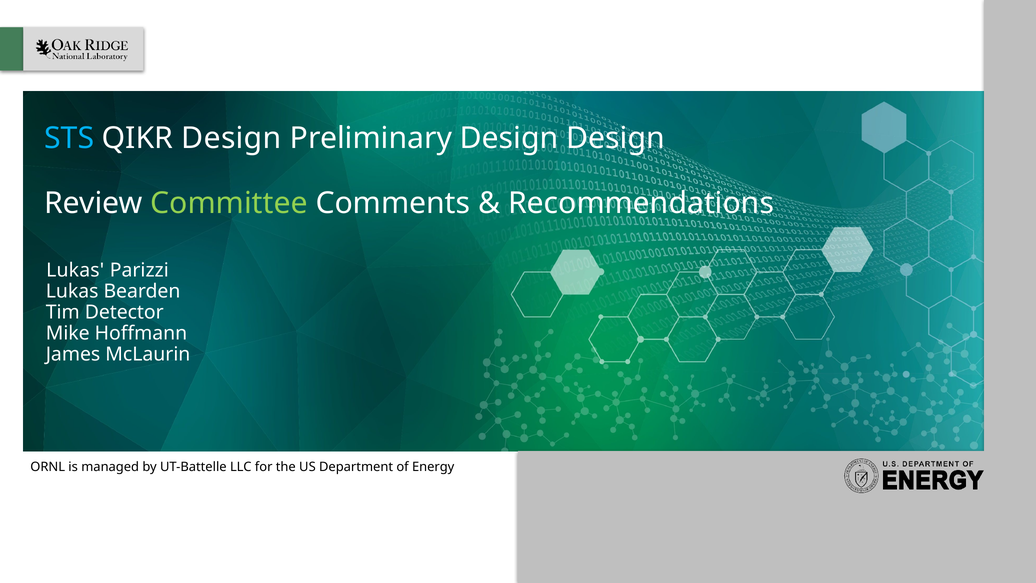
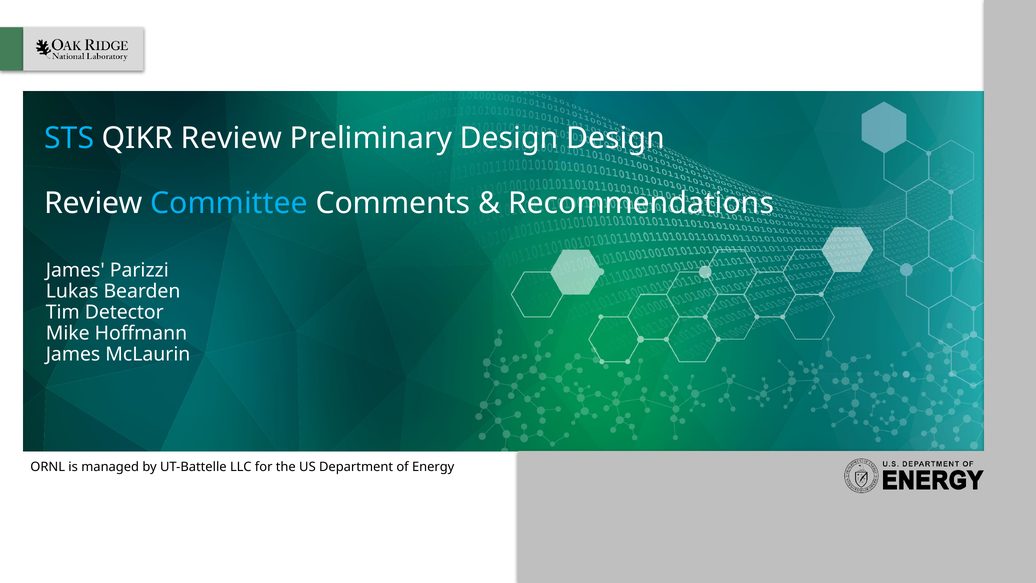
QIKR Design: Design -> Review (231, 138)
Committee colour: light green -> light blue (229, 203)
Lukas: Lukas -> James (75, 270)
